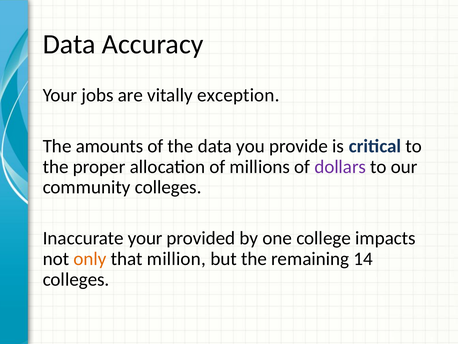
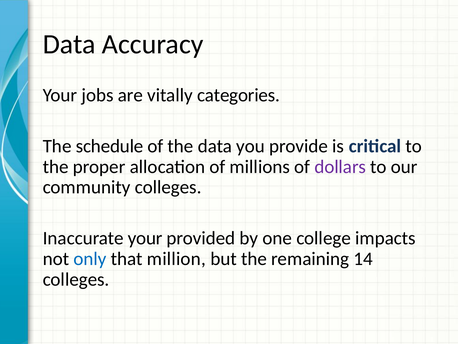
exception: exception -> categories (239, 95)
amounts: amounts -> schedule (110, 146)
only colour: orange -> blue (90, 259)
